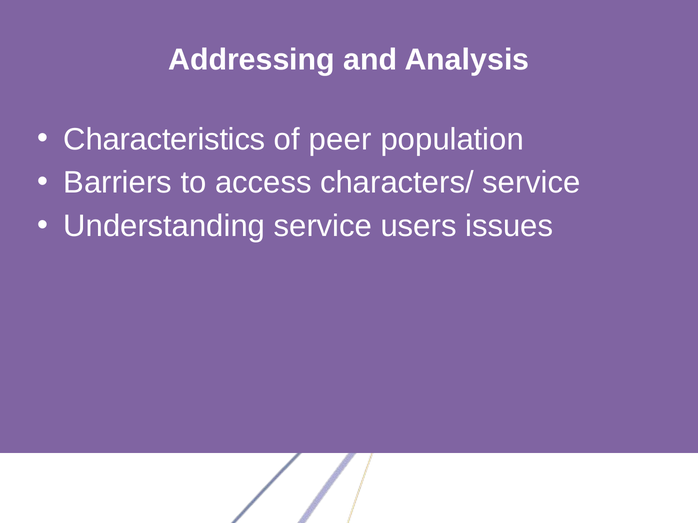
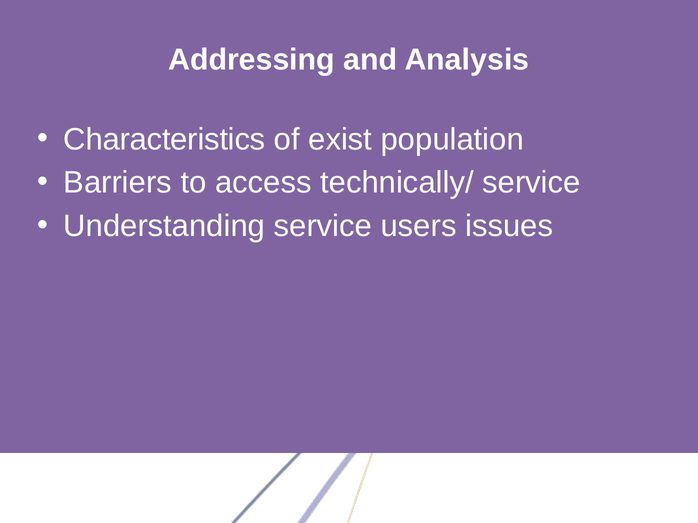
peer: peer -> exist (340, 139)
characters/: characters/ -> technically/ (397, 183)
